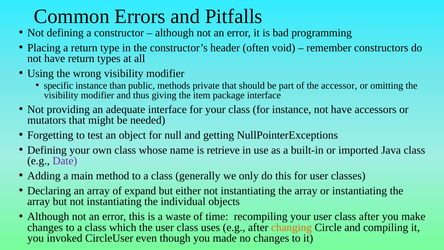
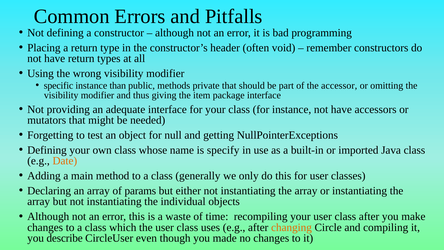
retrieve: retrieve -> specify (223, 150)
Date colour: purple -> orange (65, 161)
expand: expand -> params (140, 191)
invoked: invoked -> describe (65, 238)
